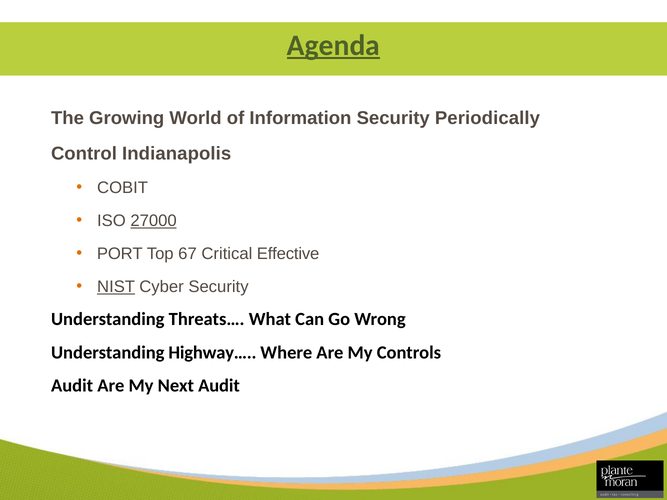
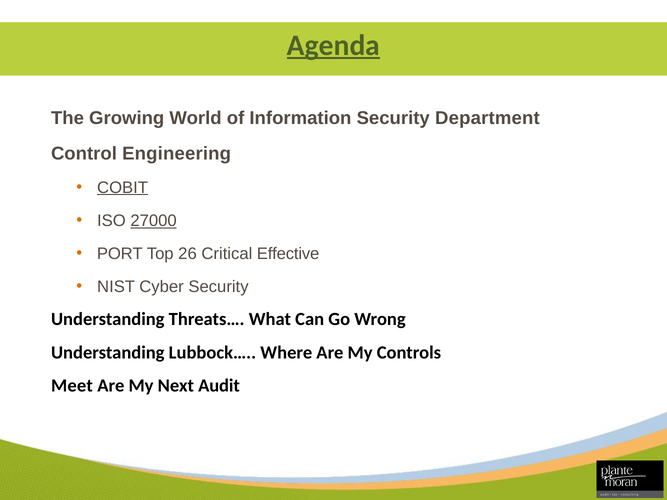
Periodically: Periodically -> Department (487, 118)
Indianapolis: Indianapolis -> Engineering (177, 154)
COBIT underline: none -> present (123, 188)
67: 67 -> 26 (188, 254)
NIST underline: present -> none (116, 287)
Highway…: Highway… -> Lubbock… (212, 353)
Audit: Audit -> Meet (72, 386)
